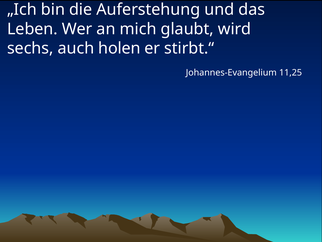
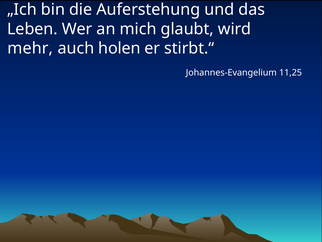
sechs: sechs -> mehr (30, 48)
